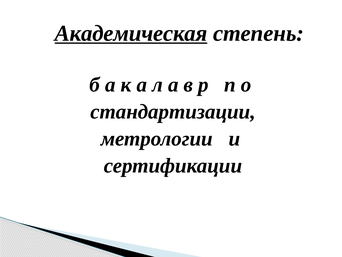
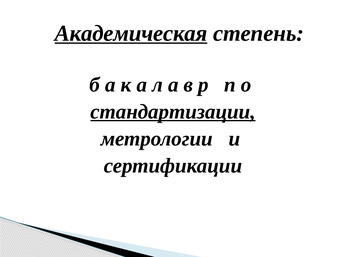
стандартизации underline: none -> present (173, 111)
